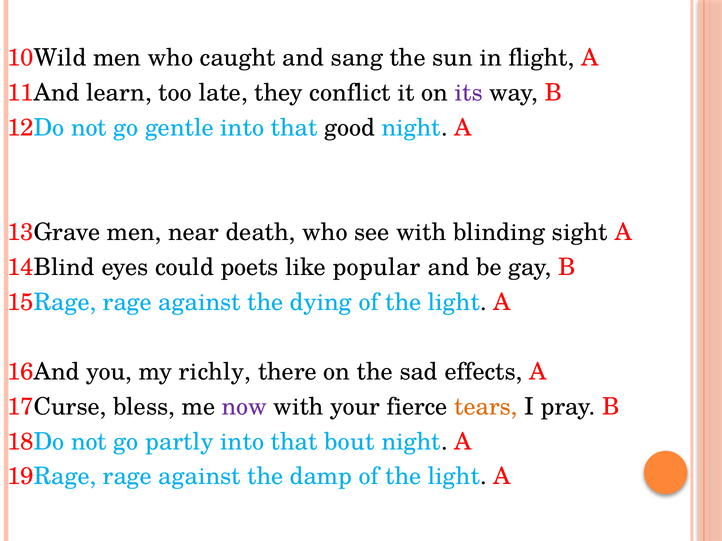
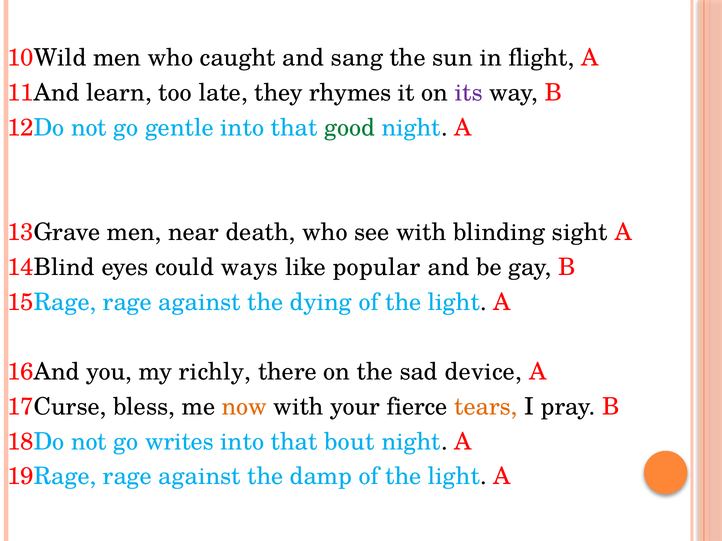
conflict: conflict -> rhymes (350, 93)
good colour: black -> green (350, 128)
poets: poets -> ways (249, 268)
effects: effects -> device (483, 372)
now colour: purple -> orange (244, 407)
partly: partly -> writes (179, 442)
